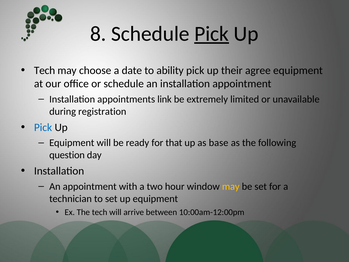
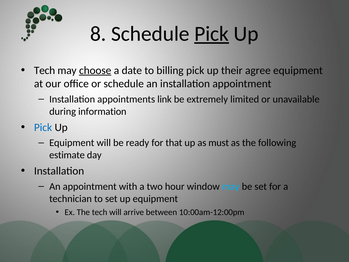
choose underline: none -> present (95, 70)
ability: ability -> billing (170, 70)
registration: registration -> information (102, 111)
base: base -> must (219, 143)
question: question -> estimate (67, 155)
may colour: yellow -> light blue (231, 186)
